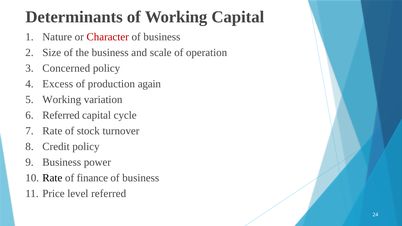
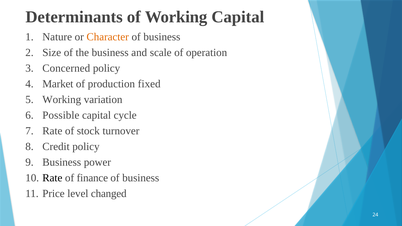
Character colour: red -> orange (108, 37)
Excess: Excess -> Market (58, 84)
again: again -> fixed (149, 84)
Referred: Referred -> Possible (61, 115)
level referred: referred -> changed (109, 194)
